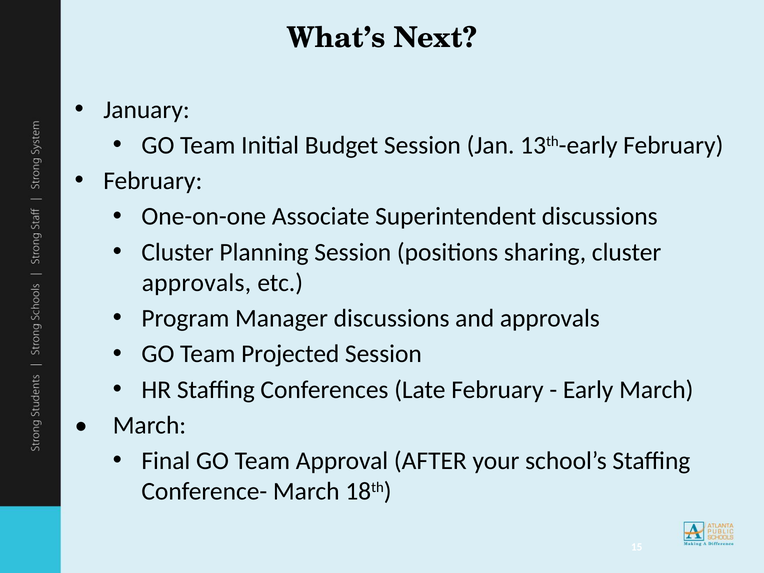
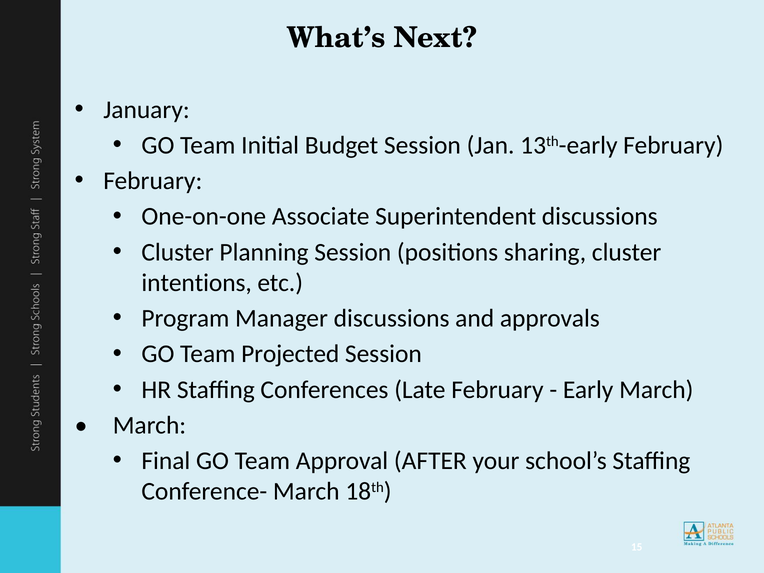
approvals: approvals -> intentions (197, 283)
